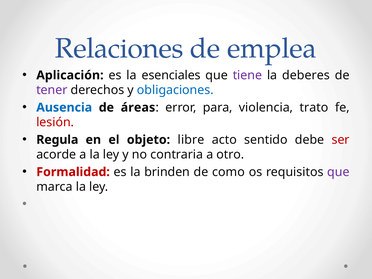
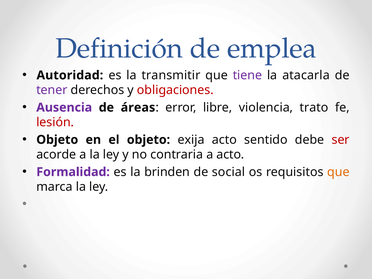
Relaciones: Relaciones -> Definición (119, 48)
Aplicación: Aplicación -> Autoridad (70, 75)
esenciales: esenciales -> transmitir (171, 75)
deberes: deberes -> atacarla (306, 75)
obligaciones colour: blue -> red (175, 90)
Ausencia colour: blue -> purple (64, 108)
para: para -> libre (218, 108)
Regula: Regula -> Objeto (57, 140)
libre: libre -> exija (191, 140)
a otro: otro -> acto (230, 155)
Formalidad colour: red -> purple (73, 172)
como: como -> social (229, 172)
que colour: purple -> orange (338, 172)
